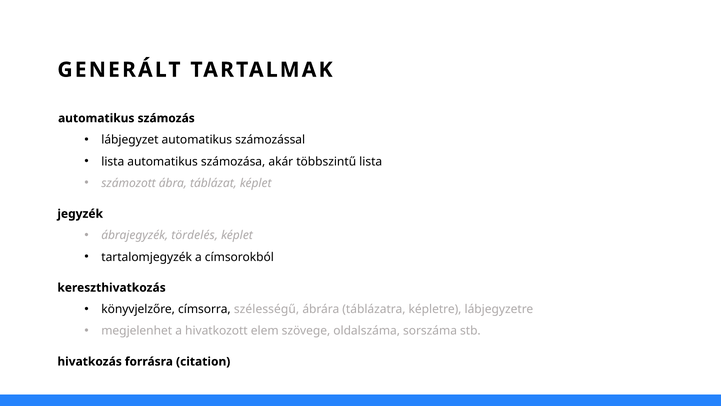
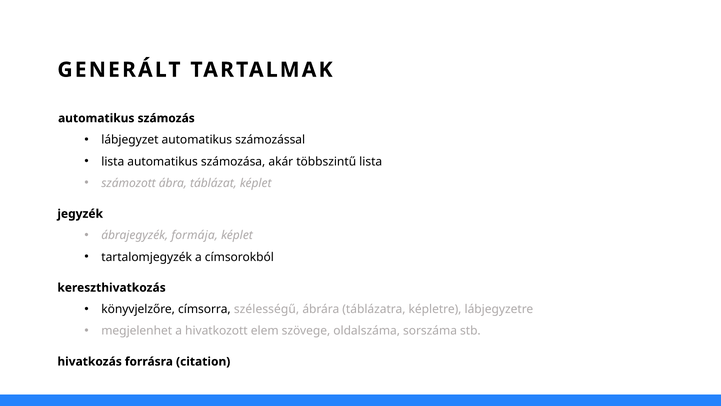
tördelés: tördelés -> formája (195, 235)
